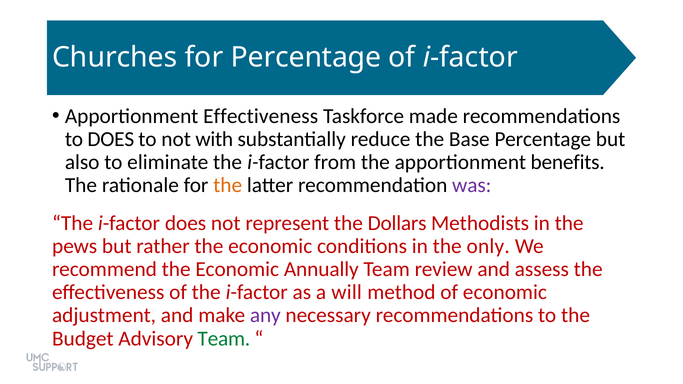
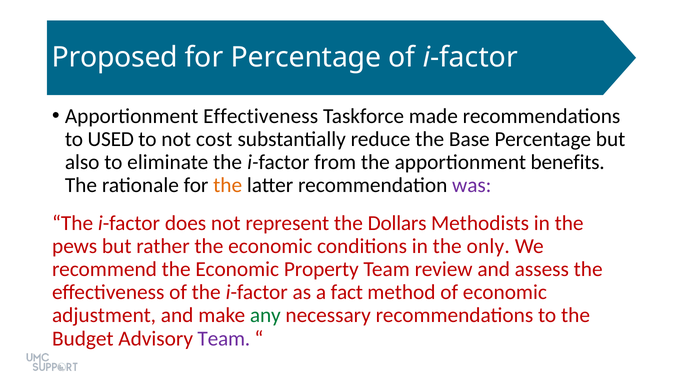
Churches: Churches -> Proposed (115, 57)
to DOES: DOES -> USED (111, 139)
with: with -> cost (214, 139)
Annually: Annually -> Property (321, 270)
will: will -> fact (347, 293)
any colour: purple -> green (265, 316)
Team colour: green -> purple (224, 339)
